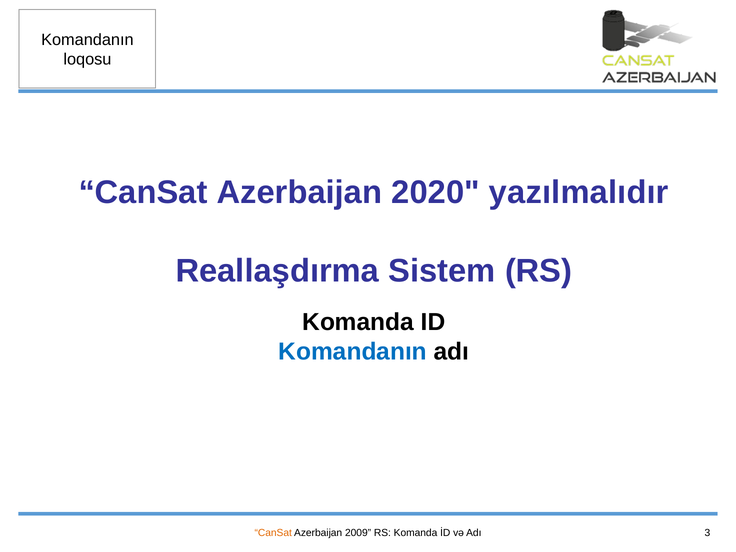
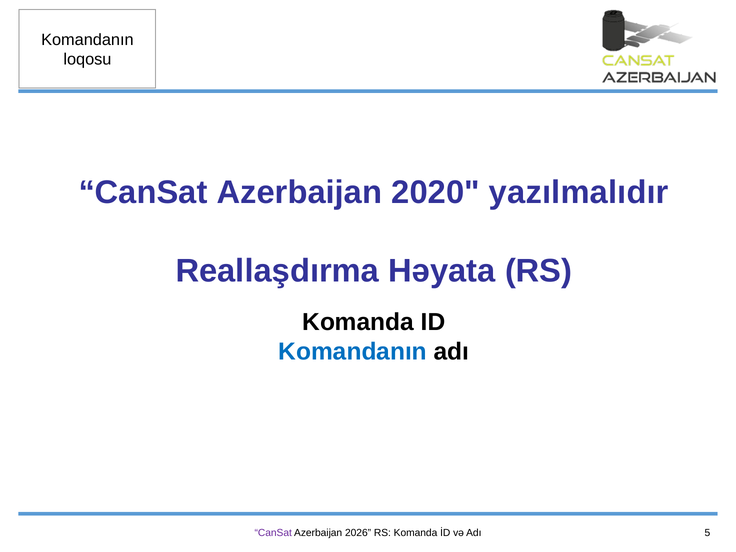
Sistem: Sistem -> Həyata (442, 271)
CanSat colour: orange -> purple (273, 533)
2009: 2009 -> 2026 (358, 533)
3: 3 -> 5 (707, 533)
